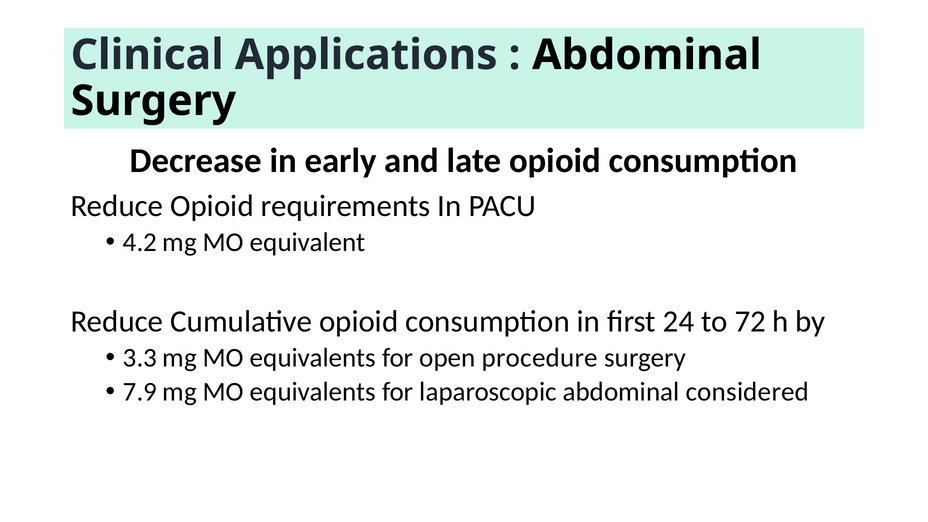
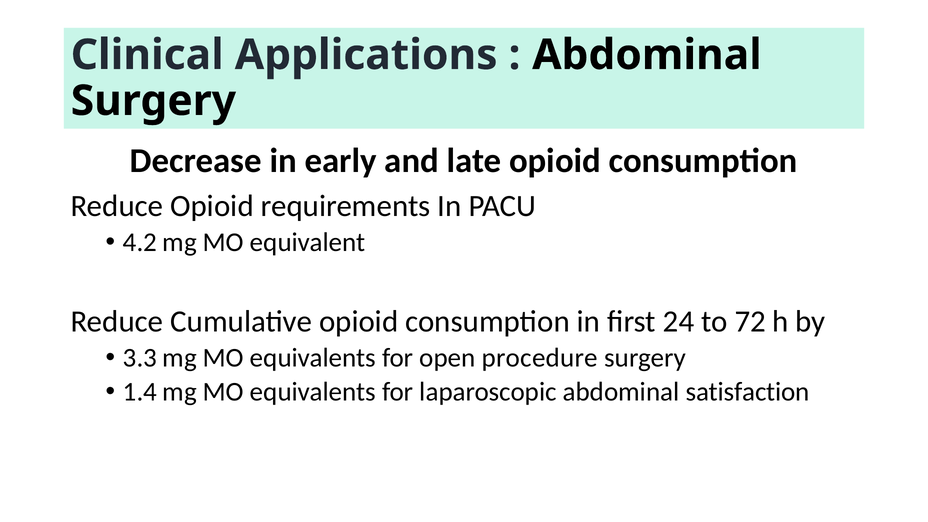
7.9: 7.9 -> 1.4 (140, 392)
considered: considered -> satisfaction (748, 392)
